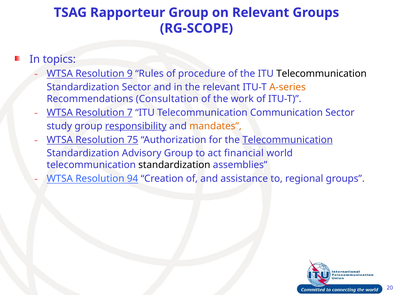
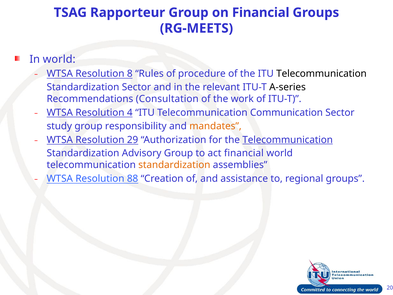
on Relevant: Relevant -> Financial (261, 13)
RG-SCOPE: RG-SCOPE -> RG-MEETS (196, 28)
In topics: topics -> world (59, 59)
9: 9 -> 8 (130, 74)
A-series colour: orange -> black (288, 87)
7: 7 -> 4 (130, 113)
responsibility underline: present -> none (136, 126)
75: 75 -> 29 (133, 140)
standardization colour: black -> orange (174, 165)
94: 94 -> 88 (133, 179)
